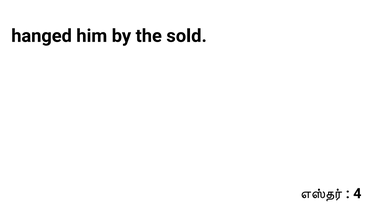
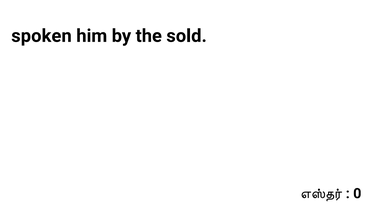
hanged: hanged -> spoken (41, 36)
4: 4 -> 0 (357, 194)
